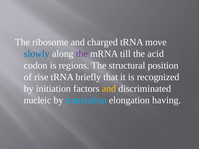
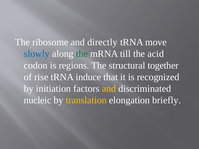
charged: charged -> directly (102, 42)
the colour: purple -> green (82, 54)
position: position -> together (163, 66)
briefly: briefly -> induce (88, 77)
translation colour: light blue -> yellow (86, 100)
having: having -> briefly (167, 100)
